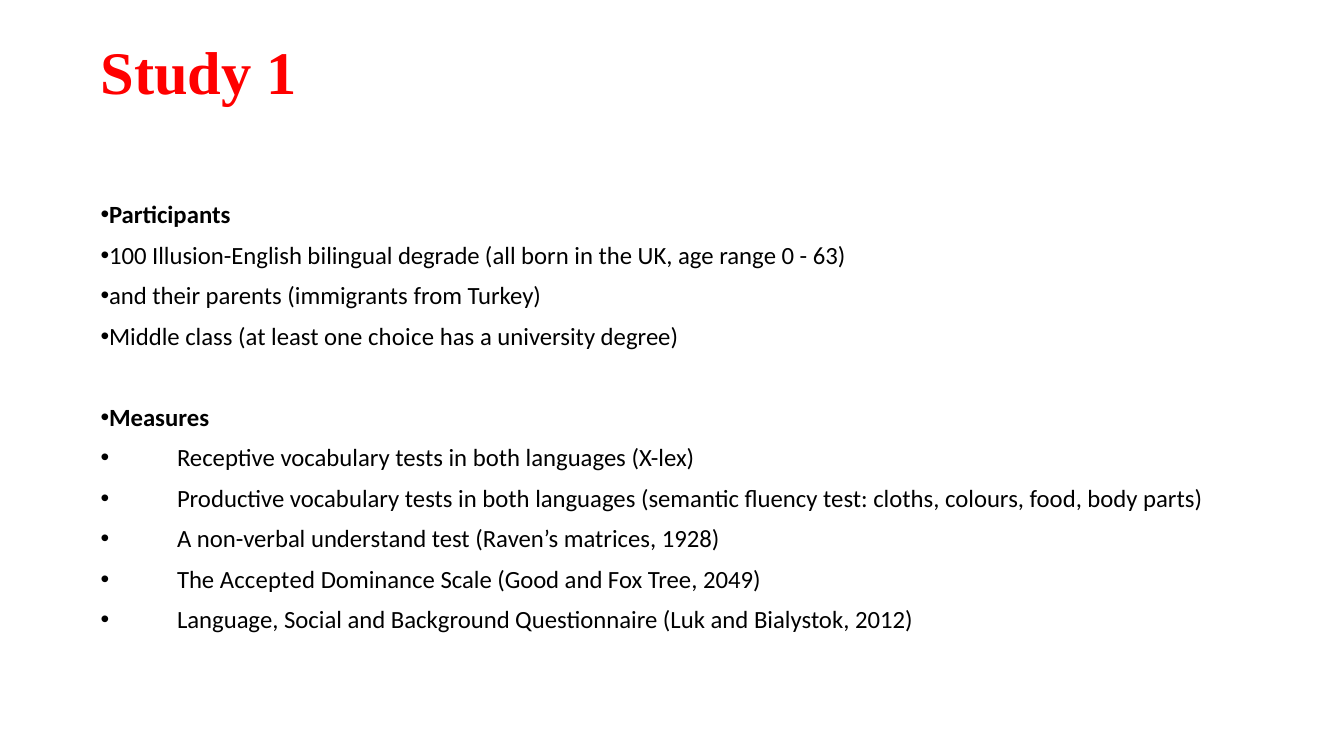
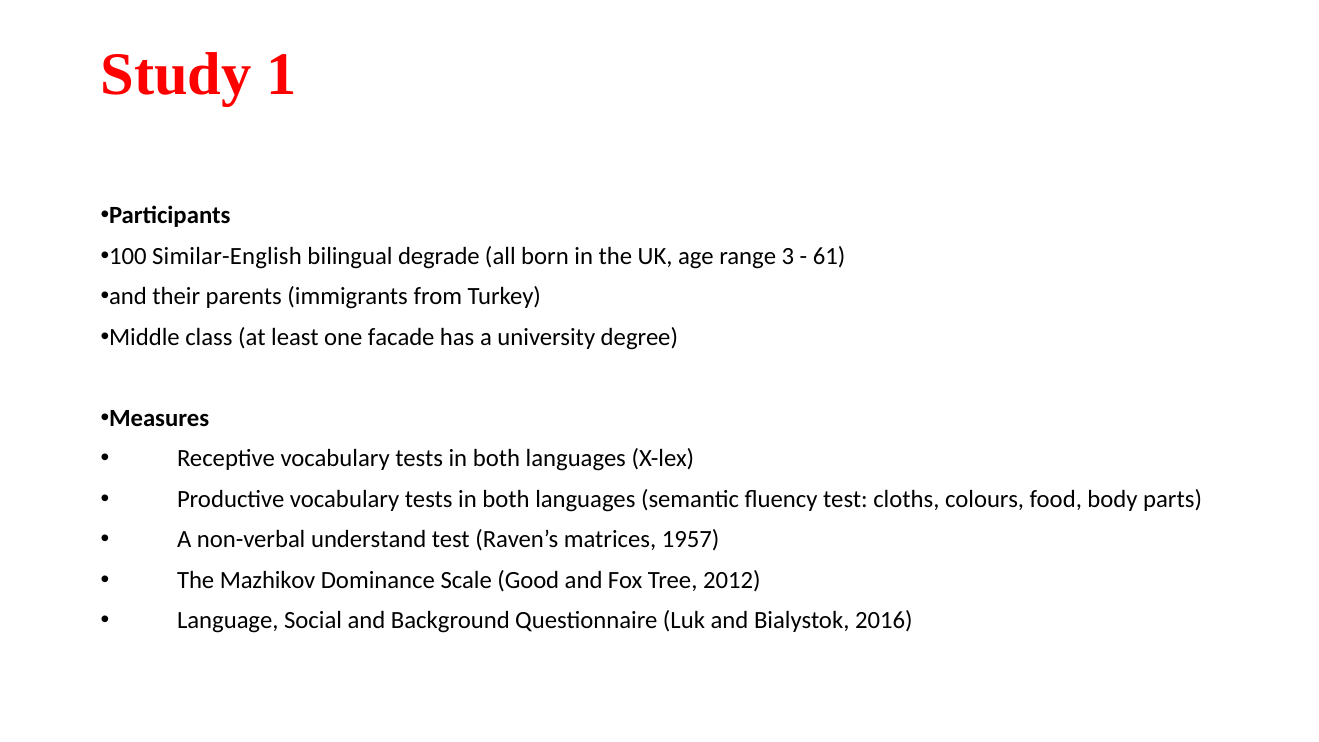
Illusion-English: Illusion-English -> Similar-English (227, 256)
0: 0 -> 3 (788, 256)
63: 63 -> 61 (829, 256)
choice: choice -> facade (401, 337)
1928: 1928 -> 1957 (691, 539)
Accepted: Accepted -> Mazhikov (268, 580)
2049: 2049 -> 2012 (732, 580)
2012: 2012 -> 2016 (884, 620)
